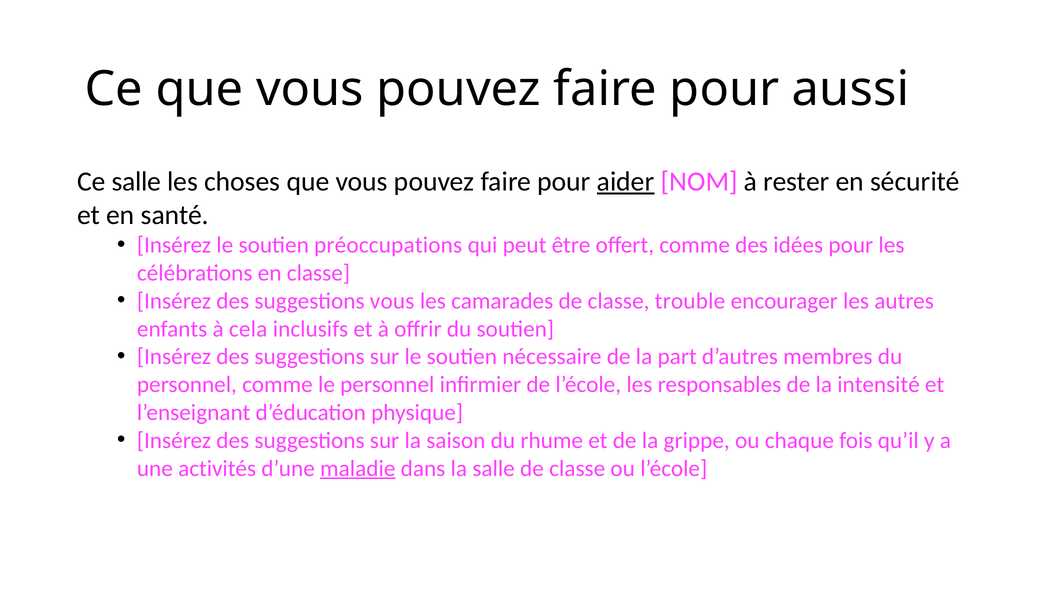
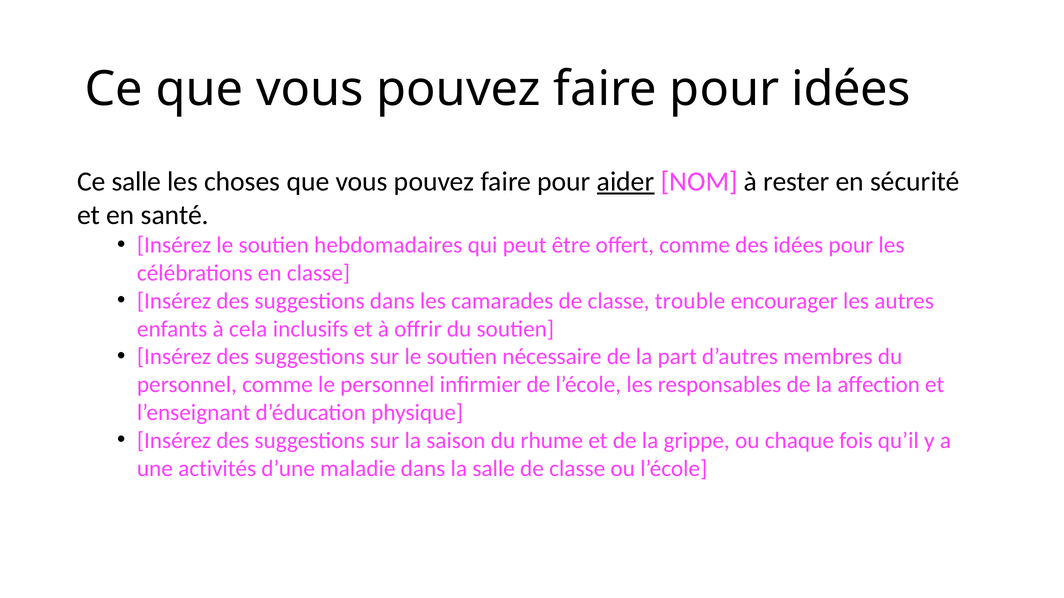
pour aussi: aussi -> idées (851, 89)
préoccupations: préoccupations -> hebdomadaires (388, 245)
suggestions vous: vous -> dans (392, 301)
intensité: intensité -> affection (879, 385)
maladie underline: present -> none (358, 469)
